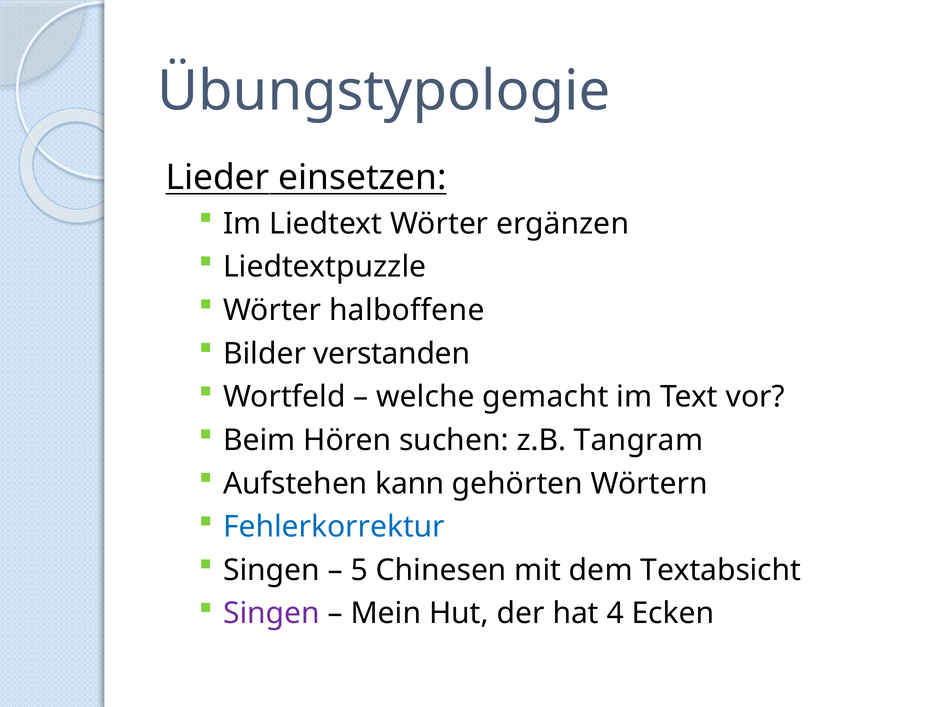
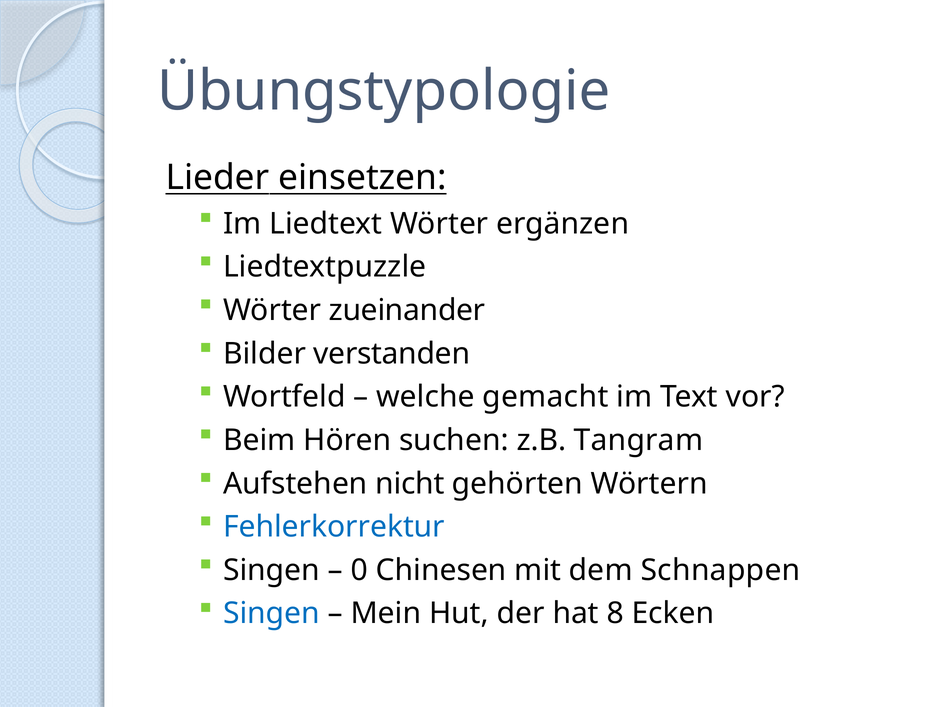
halboffene: halboffene -> zueinander (407, 310)
kann: kann -> nicht (410, 483)
5: 5 -> 0 (359, 570)
Textabsicht: Textabsicht -> Schnappen (721, 570)
Singen colour: purple -> blue (272, 613)
4: 4 -> 8 (615, 613)
